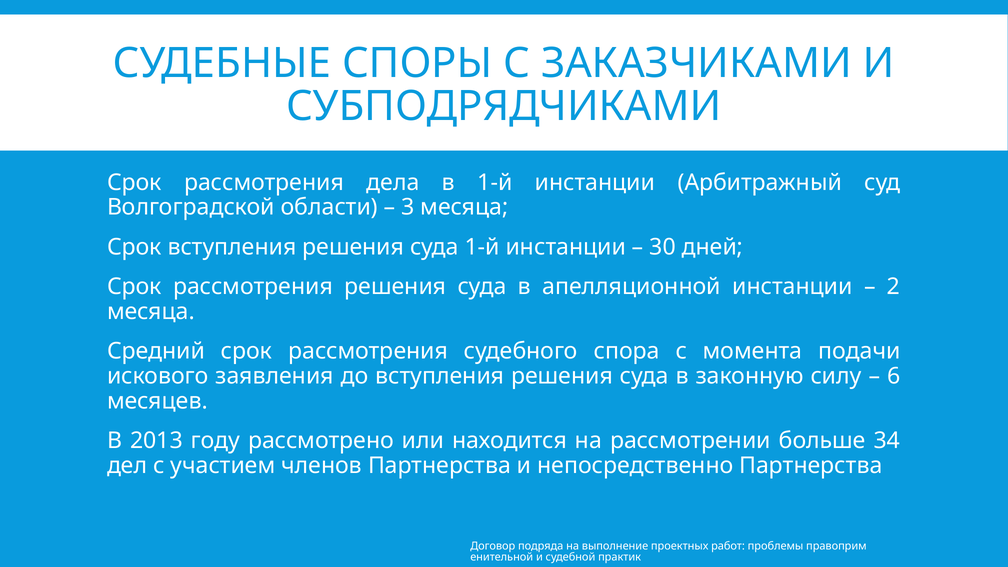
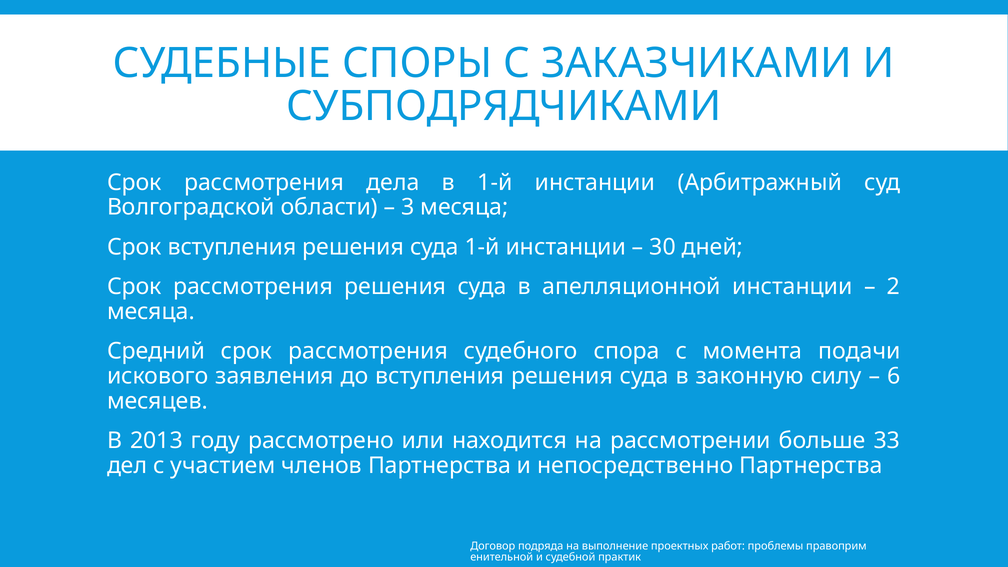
34: 34 -> 33 (887, 441)
